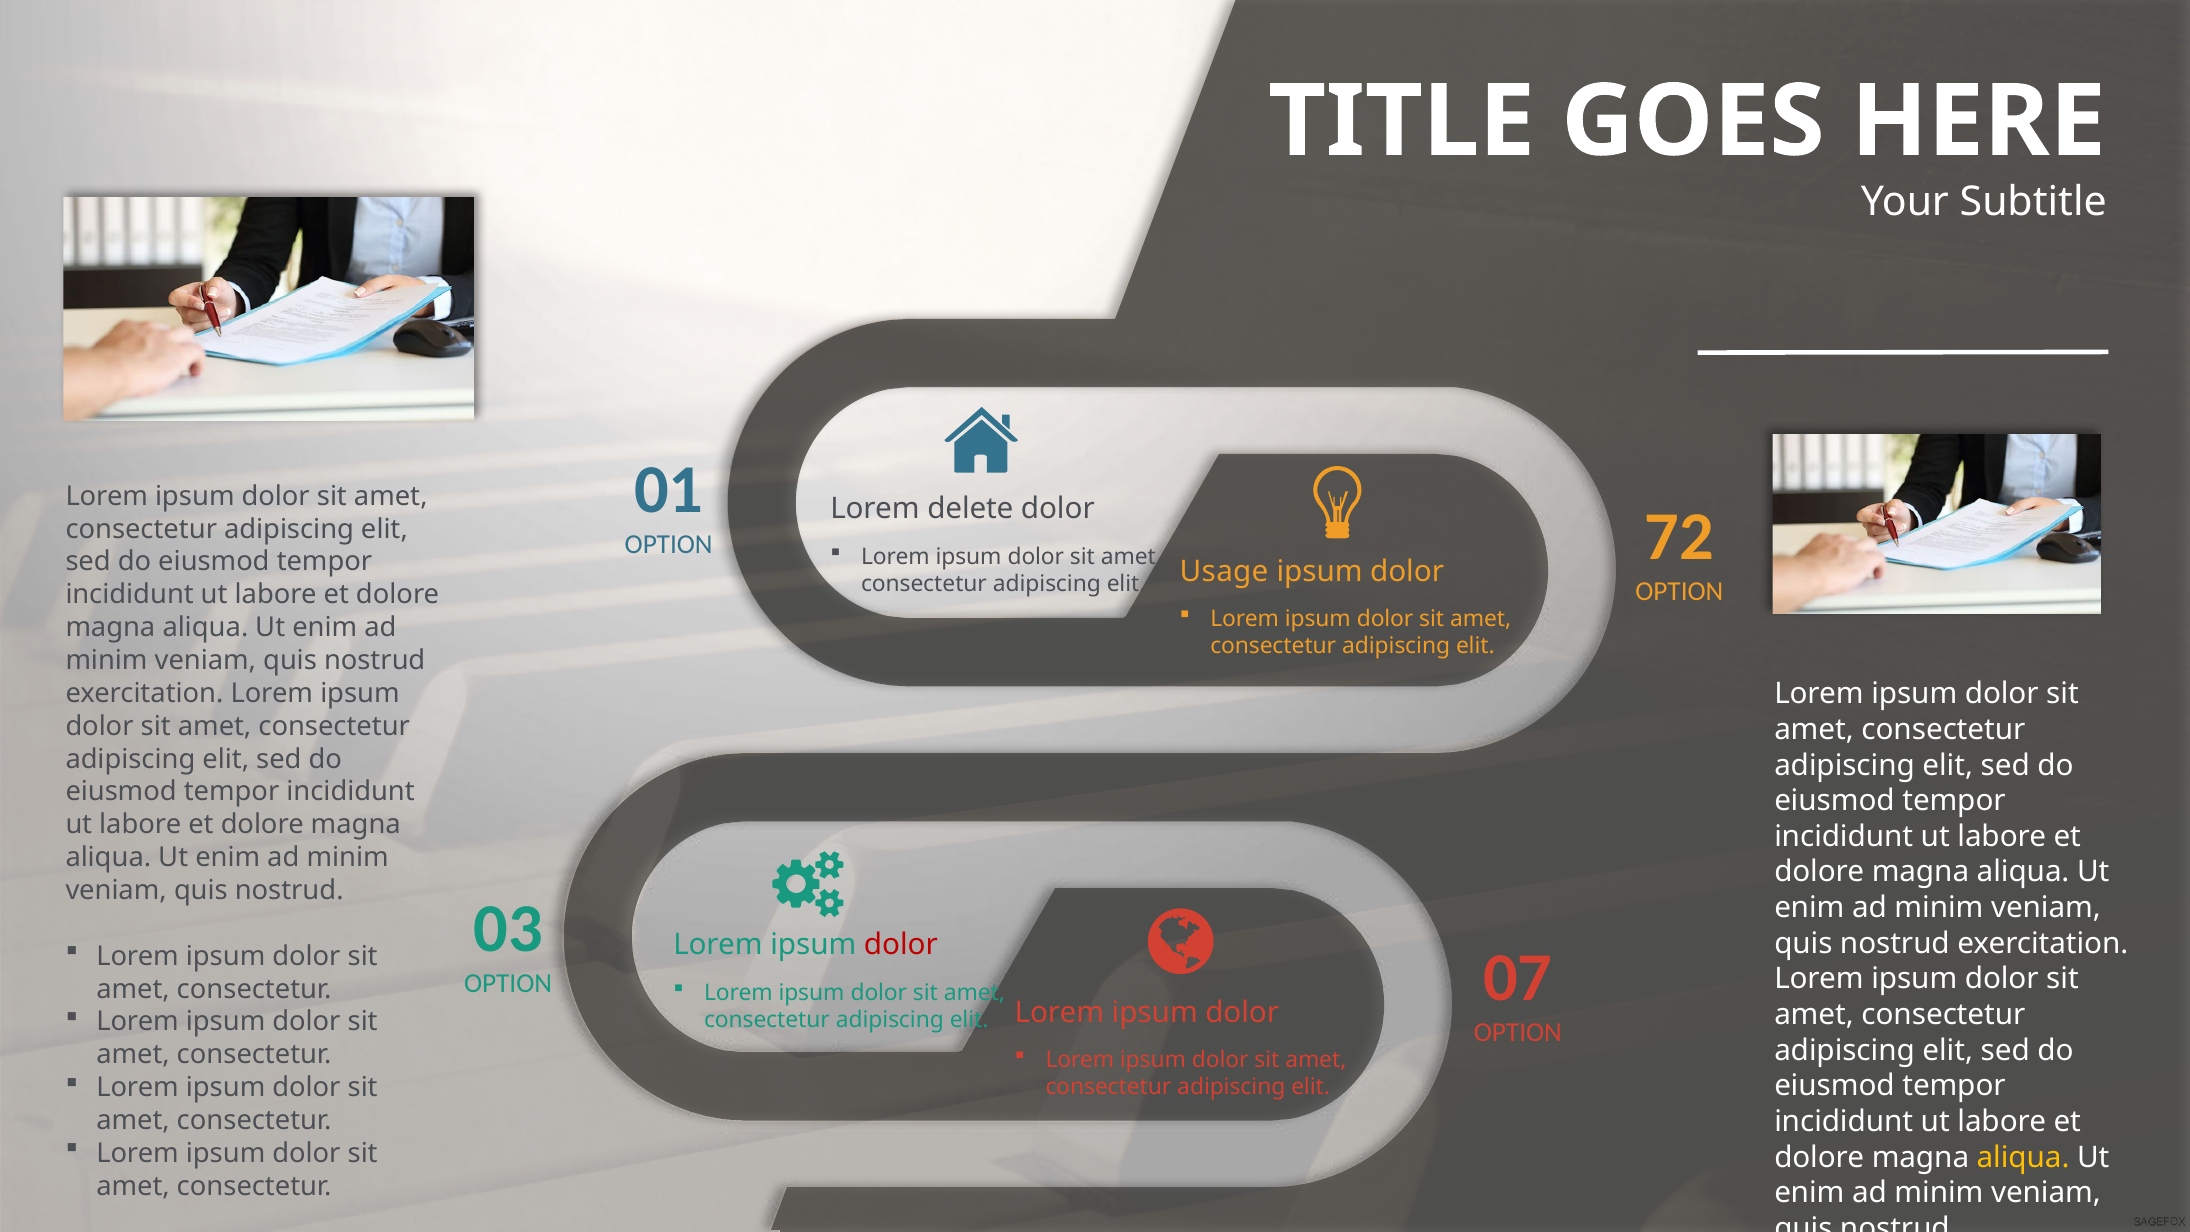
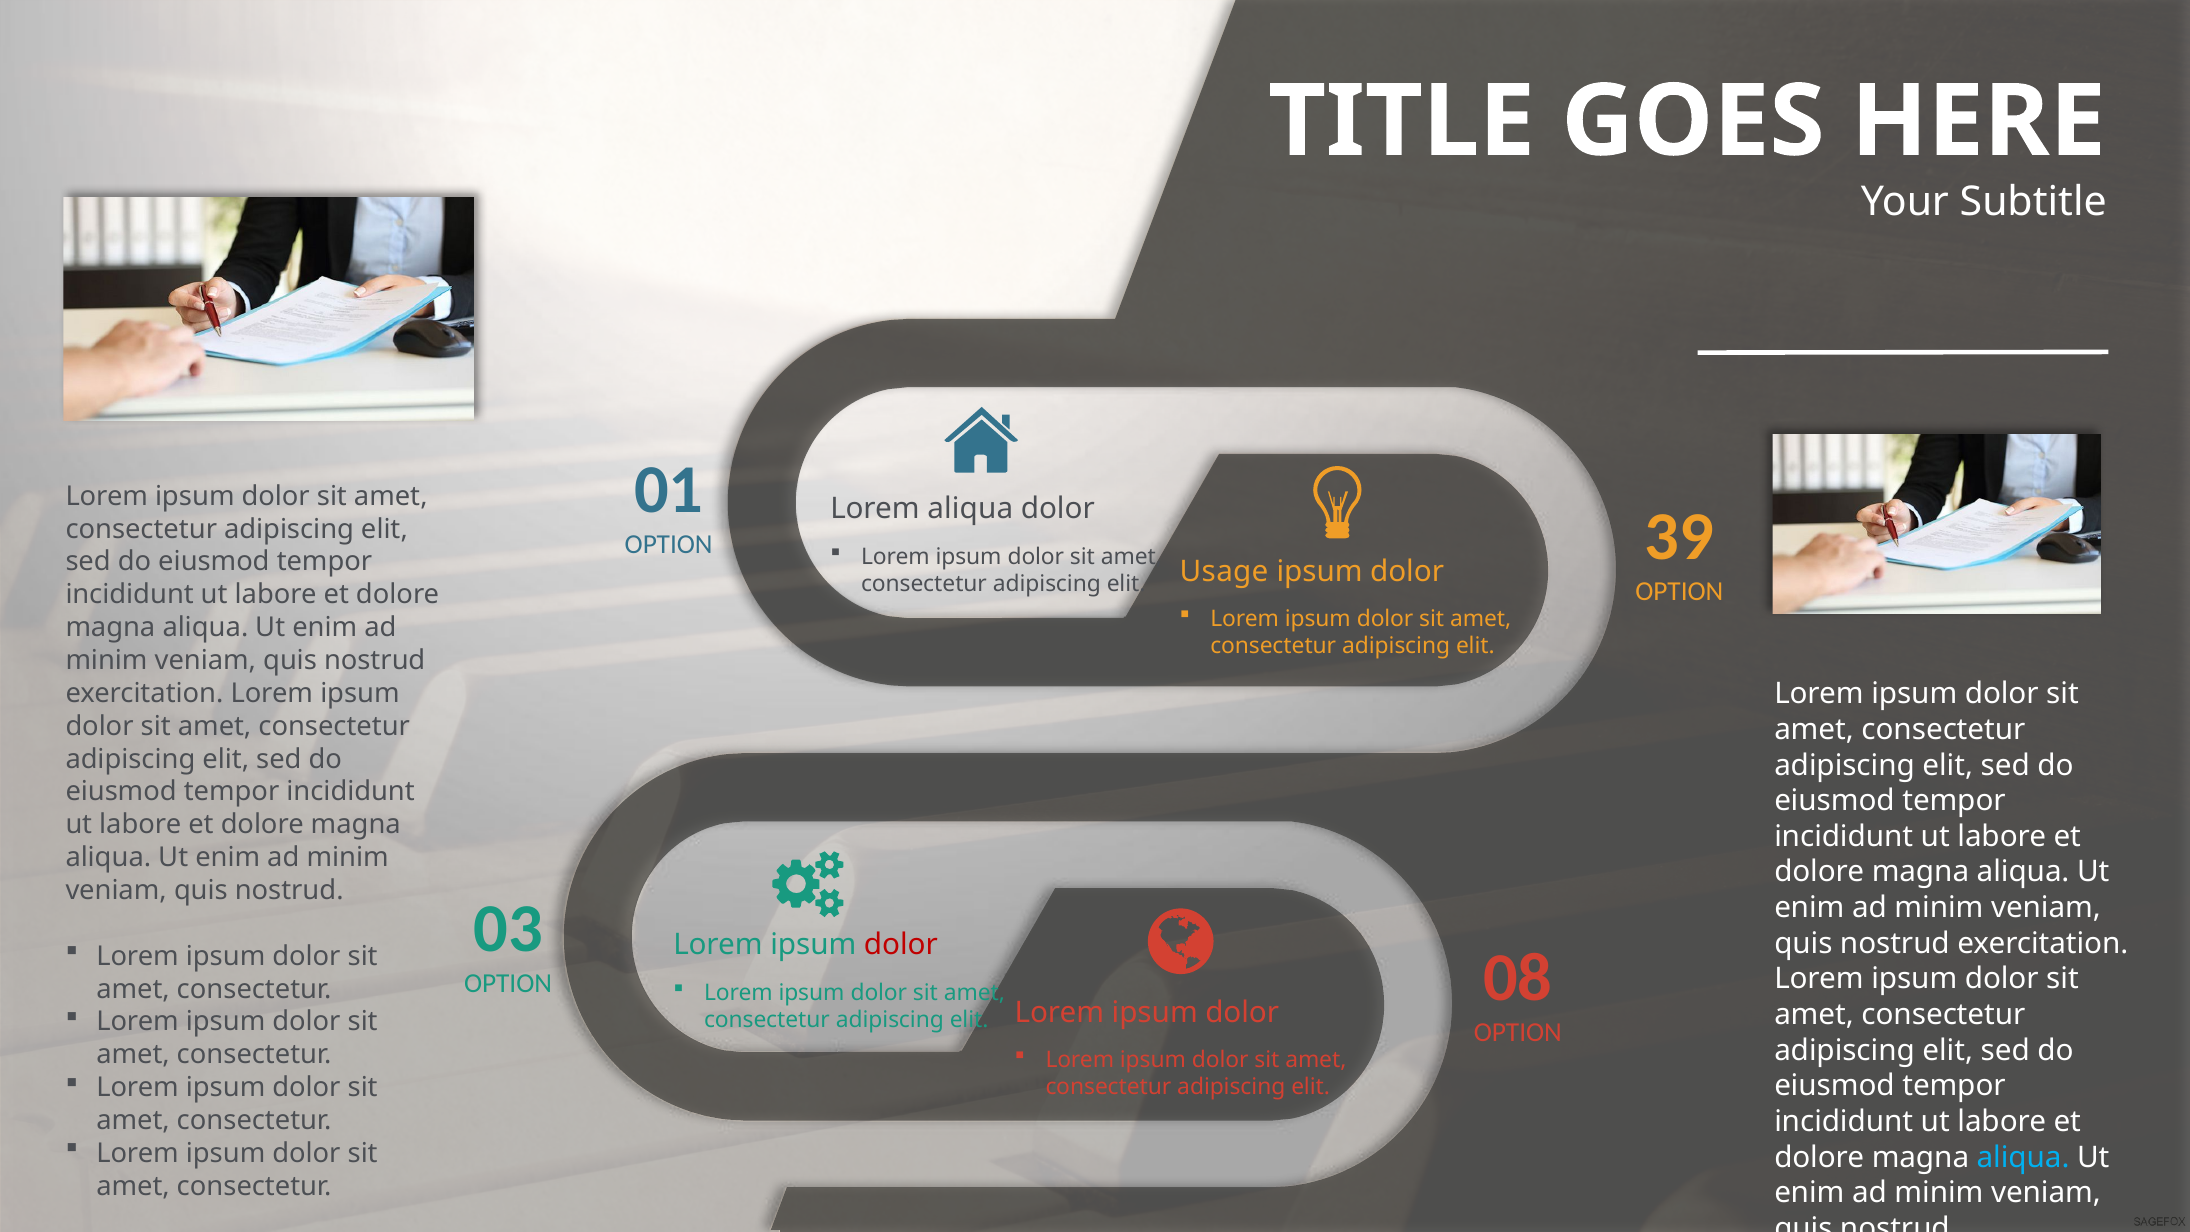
Lorem delete: delete -> aliqua (970, 509)
72: 72 -> 39 (1679, 537)
07: 07 -> 08 (1518, 978)
aliqua colour: yellow -> light blue (2023, 1157)
